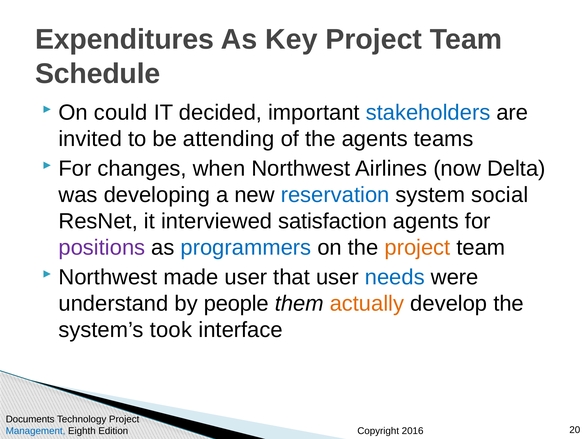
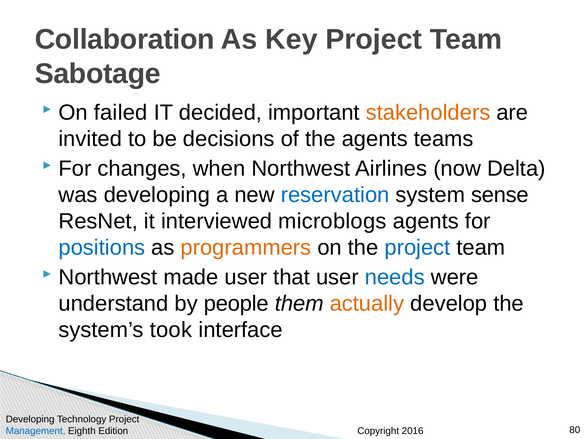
Expenditures: Expenditures -> Collaboration (125, 40)
Schedule: Schedule -> Sabotage (98, 74)
could: could -> failed (121, 113)
stakeholders colour: blue -> orange (428, 113)
attending: attending -> decisions (229, 139)
social: social -> sense (500, 195)
satisfaction: satisfaction -> microblogs (332, 221)
positions colour: purple -> blue (102, 248)
programmers colour: blue -> orange (246, 248)
project colour: orange -> blue (417, 248)
Documents: Documents -> Developing (30, 420)
20: 20 -> 80 (575, 430)
